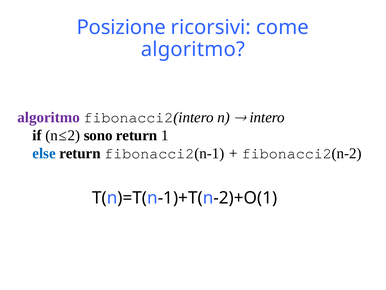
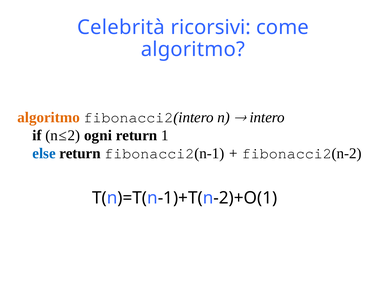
Posizione: Posizione -> Celebrità (121, 27)
algoritmo colour: purple -> orange (49, 117)
sono: sono -> ogni (98, 135)
